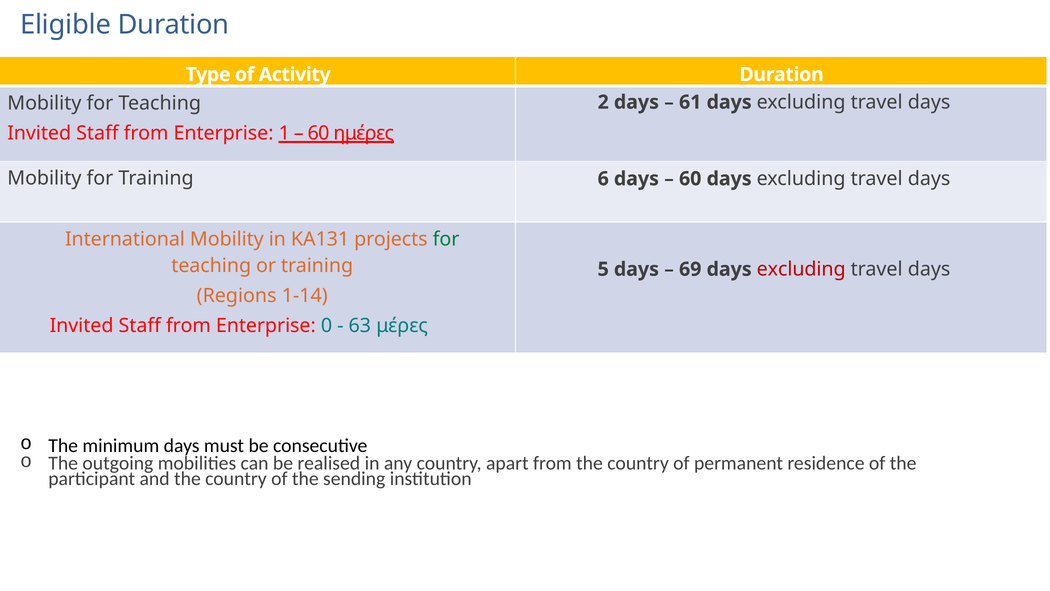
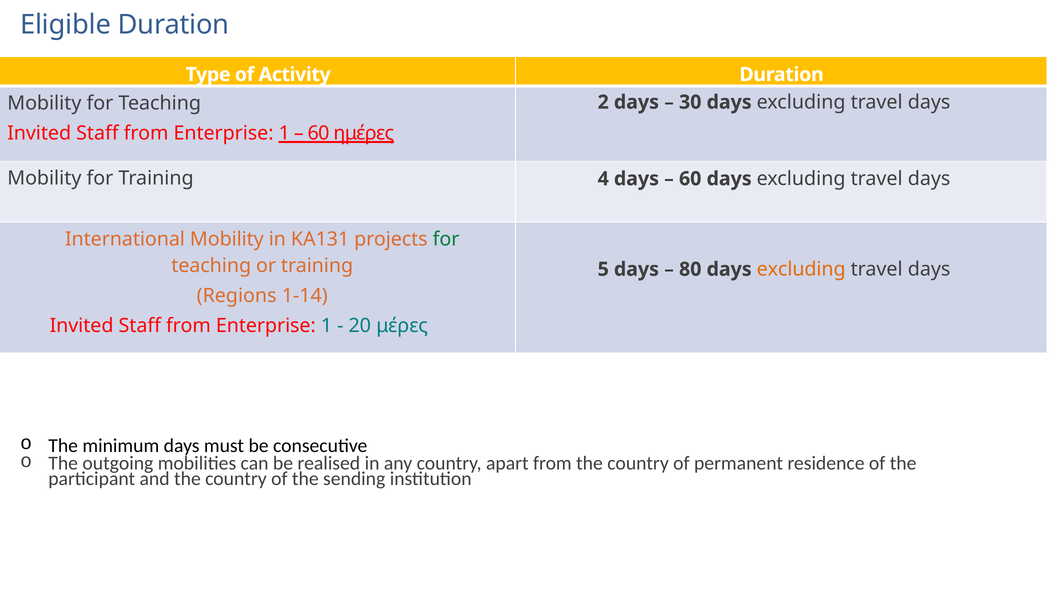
61: 61 -> 30 (690, 102)
6: 6 -> 4 (603, 179)
69: 69 -> 80 (690, 269)
excluding colour: red -> orange (801, 269)
0: 0 -> 1 (327, 325)
63: 63 -> 20 (360, 325)
